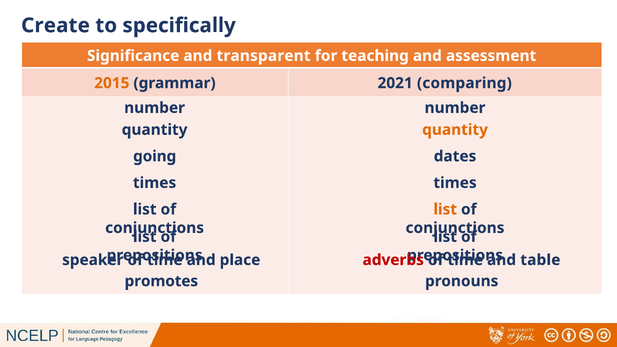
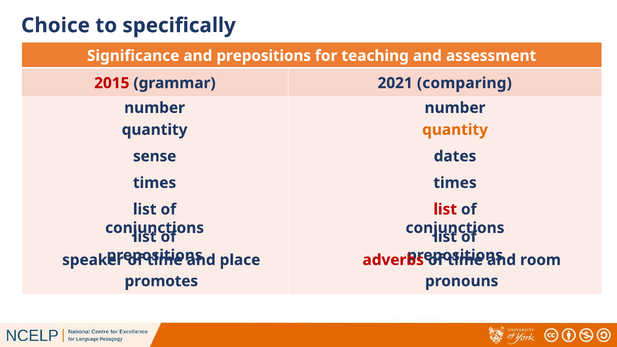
Create: Create -> Choice (56, 25)
and transparent: transparent -> prepositions (264, 56)
2015 colour: orange -> red (112, 83)
going: going -> sense (155, 156)
list colour: orange -> red (445, 209)
table: table -> room (540, 260)
